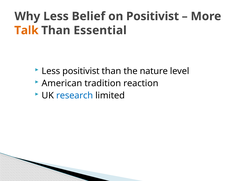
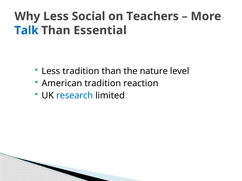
Belief: Belief -> Social (89, 16)
on Positivist: Positivist -> Teachers (153, 16)
Talk colour: orange -> blue (26, 30)
Less positivist: positivist -> tradition (81, 71)
